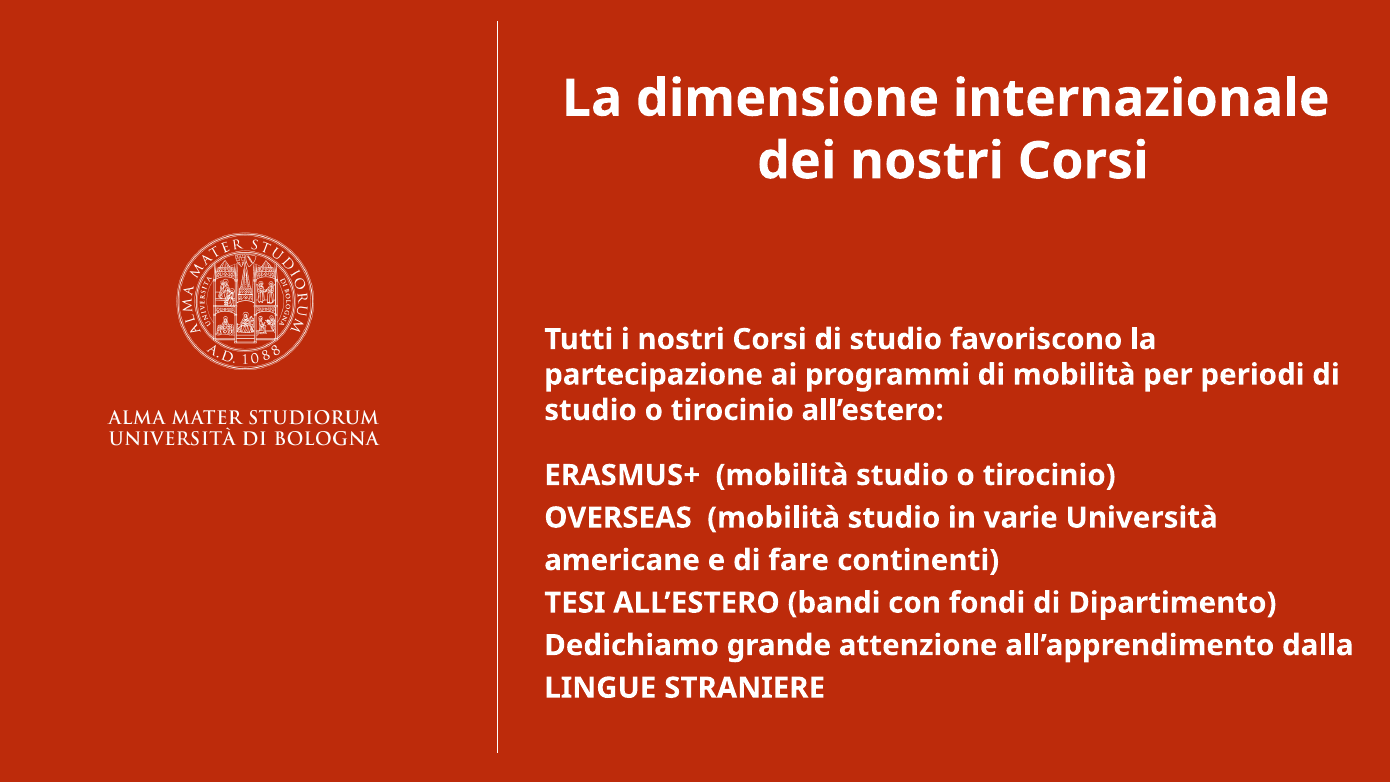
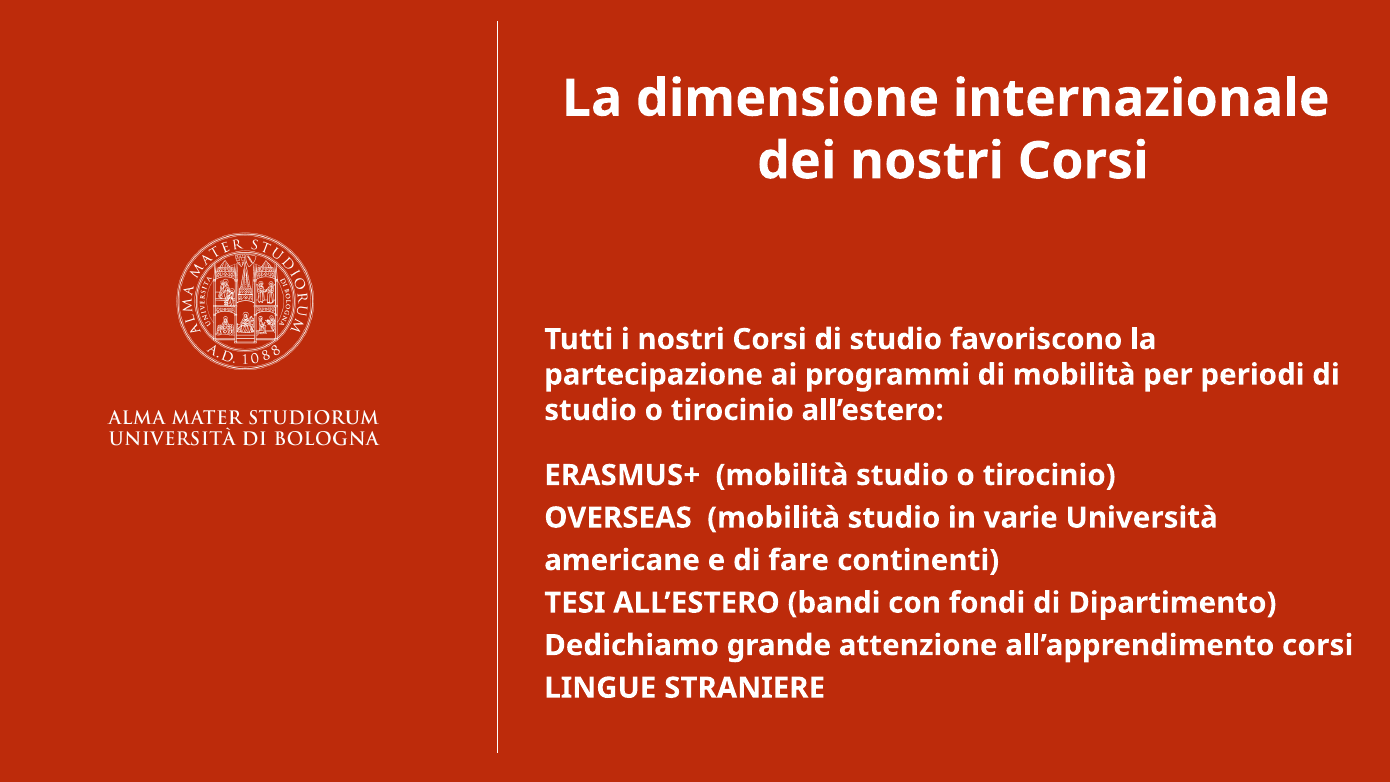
all’apprendimento dalla: dalla -> corsi (1318, 645)
